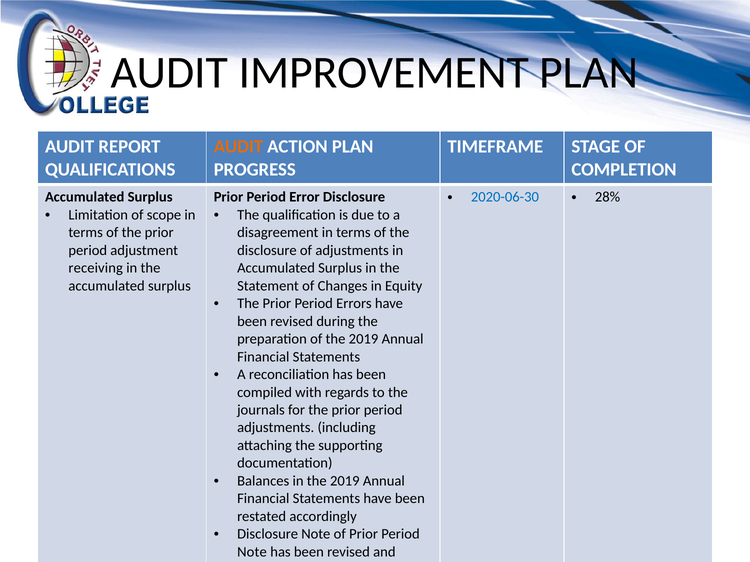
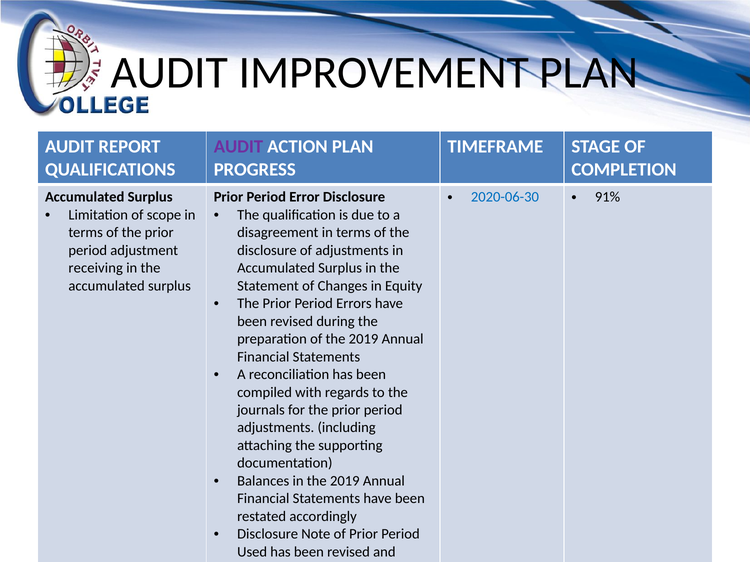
AUDIT colour: orange -> purple (238, 147)
28%: 28% -> 91% (608, 197)
Note: Note -> Used (252, 552)
